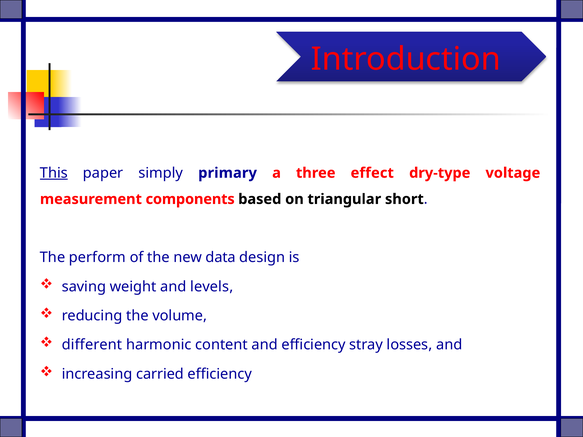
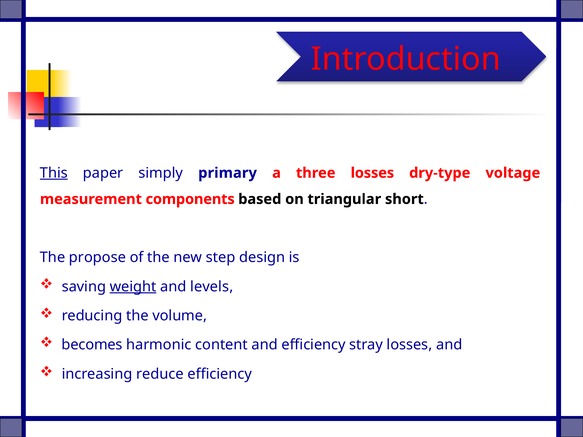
three effect: effect -> losses (372, 173)
perform: perform -> propose (97, 258)
data: data -> step (221, 258)
weight underline: none -> present (133, 287)
different: different -> becomes (92, 345)
carried: carried -> reduce (160, 374)
